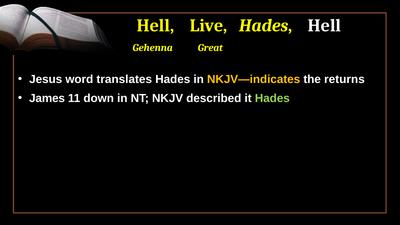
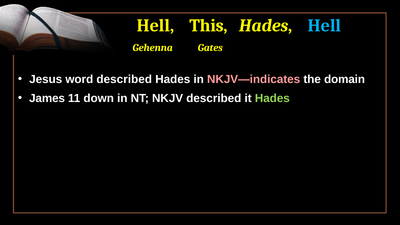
Live: Live -> This (209, 25)
Hell colour: white -> light blue (325, 25)
Great: Great -> Gates (210, 48)
word translates: translates -> described (124, 79)
NKJV—indicates colour: yellow -> pink (254, 79)
returns: returns -> domain (345, 79)
